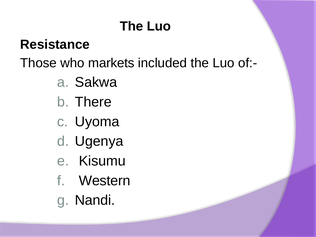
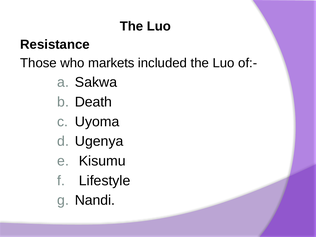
There: There -> Death (93, 102)
Western: Western -> Lifestyle (105, 181)
